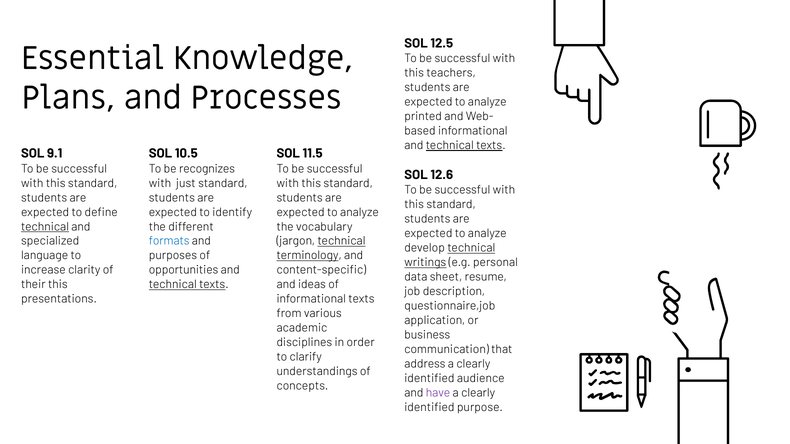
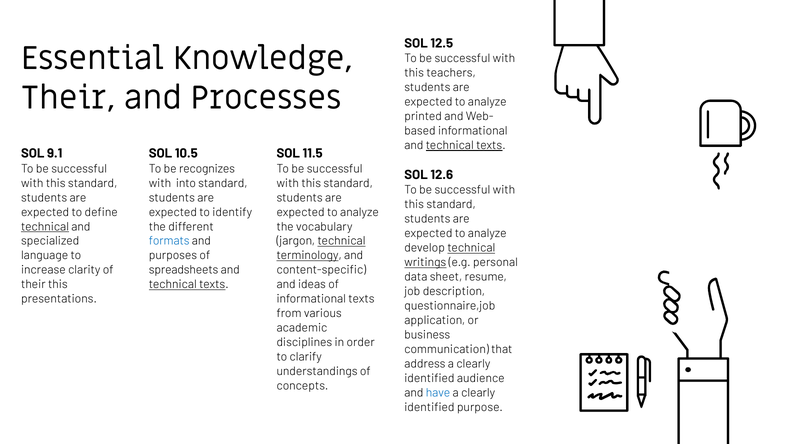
Plans: Plans -> Their (68, 98)
just: just -> into (186, 183)
opportunities: opportunities -> spreadsheets (184, 270)
have colour: purple -> blue (438, 393)
